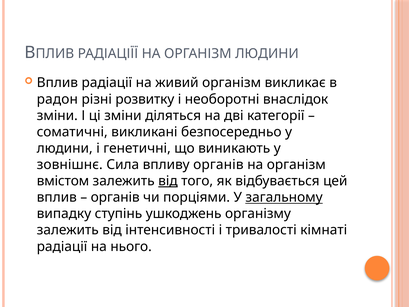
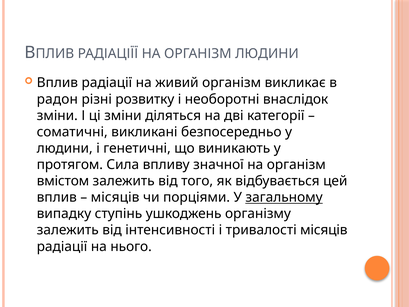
зовнішнє: зовнішнє -> протягом (70, 165)
впливу органів: органів -> значної (218, 165)
від underline: present -> none (168, 181)
органів: органів -> місяців (115, 197)
тривалості кімнаті: кімнаті -> місяців (324, 230)
